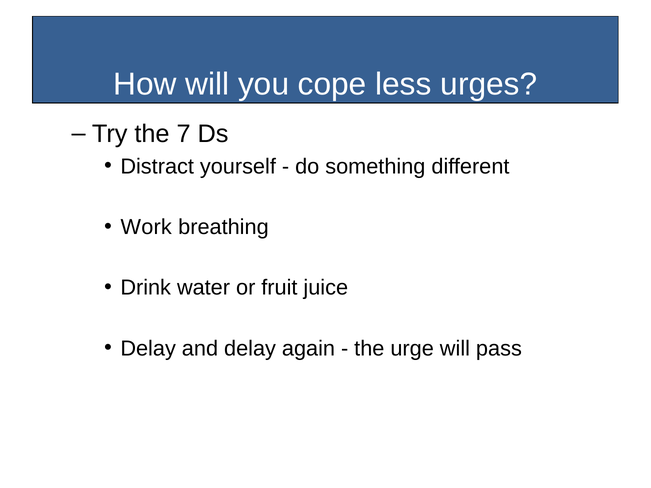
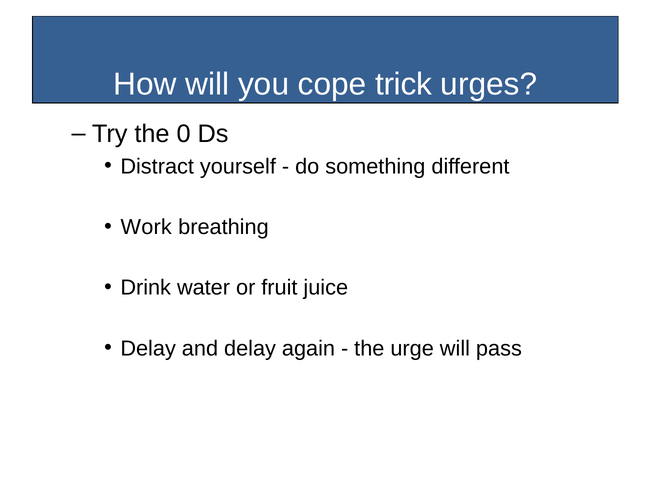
less: less -> trick (404, 84)
7: 7 -> 0 (184, 134)
